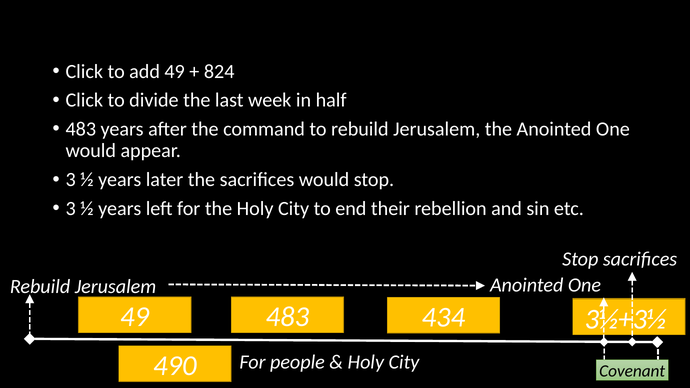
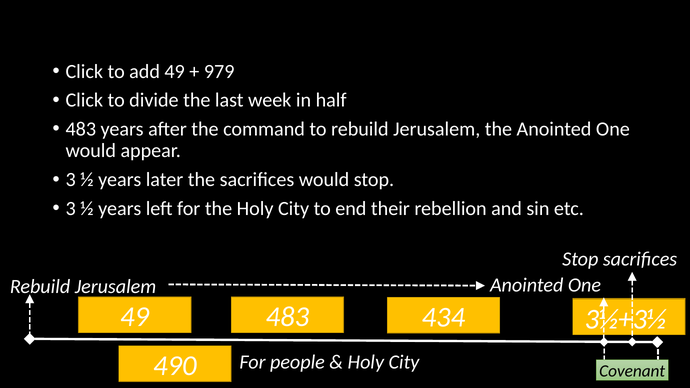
824: 824 -> 979 (219, 71)
